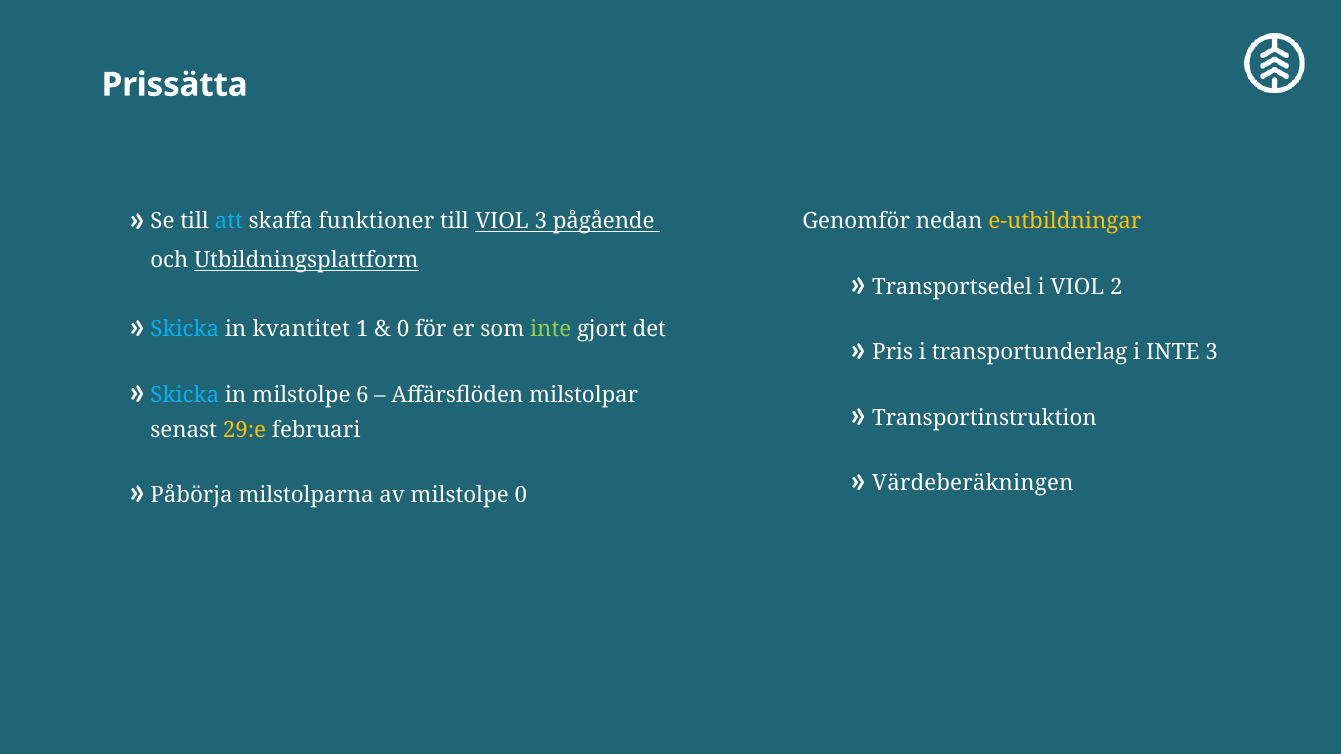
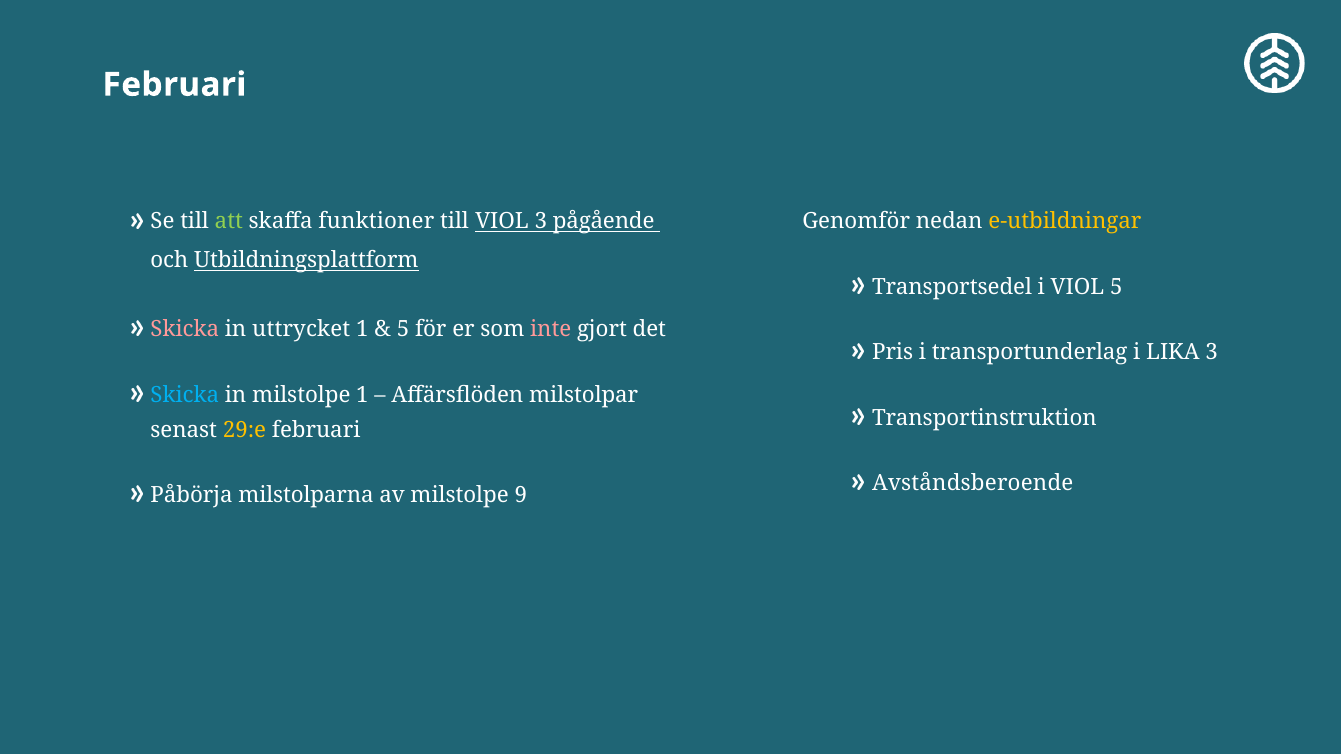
Prissätta: Prissätta -> Februari (174, 85)
att colour: light blue -> light green (229, 221)
VIOL 2: 2 -> 5 (1116, 287)
Skicka colour: light blue -> pink (185, 330)
kvantitet: kvantitet -> uttrycket (301, 330)
0: 0 -> 5 (403, 330)
inte colour: light green -> pink (551, 330)
i INTE: INTE -> LIKA (1173, 353)
milstolpe 6: 6 -> 1 (362, 395)
Värdeberäkningen: Värdeberäkningen -> Avståndsberoende (973, 484)
milstolpe 0: 0 -> 9 (521, 496)
